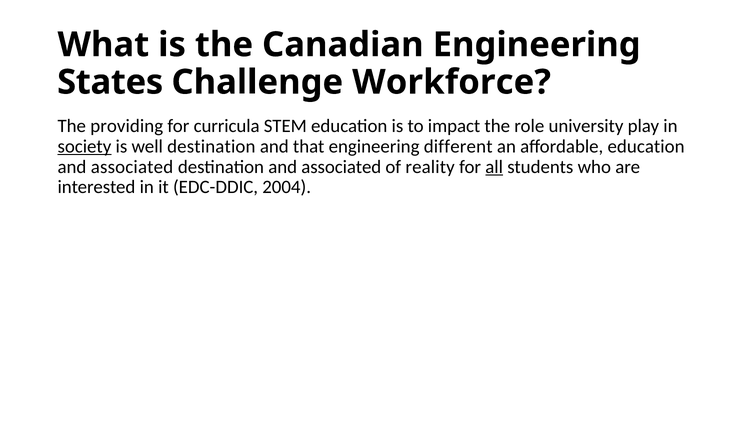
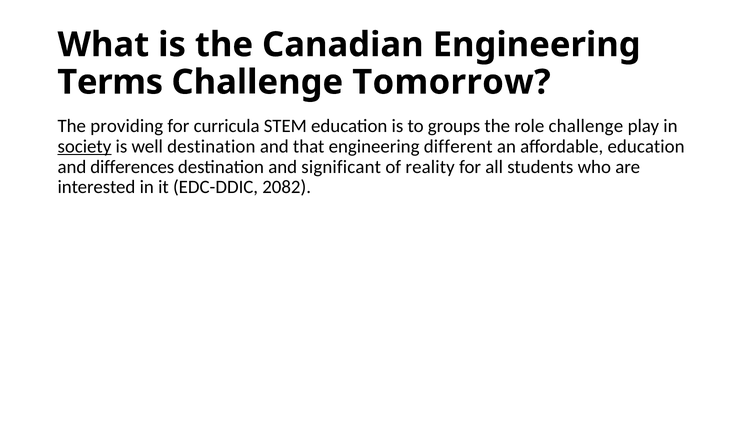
States: States -> Terms (110, 82)
Workforce: Workforce -> Tomorrow (451, 82)
impact: impact -> groups (454, 126)
role university: university -> challenge (586, 126)
associated: associated -> differences (132, 167)
destination and associated: associated -> significant (341, 167)
all underline: present -> none (494, 167)
2004: 2004 -> 2082 (287, 187)
